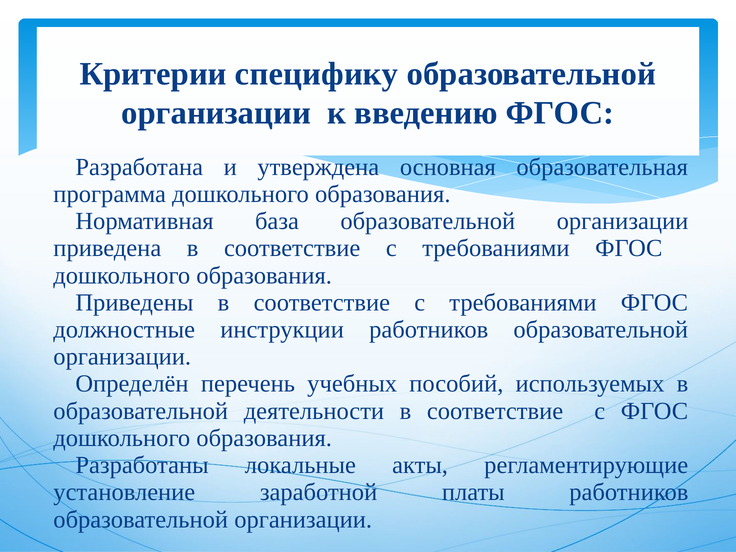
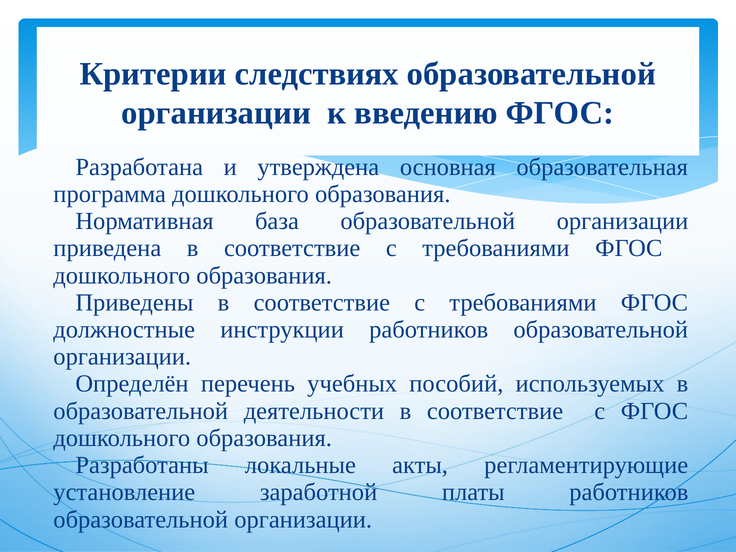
специфику: специфику -> следствиях (317, 74)
